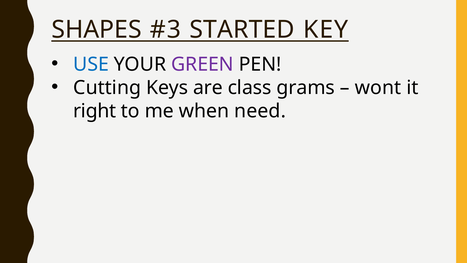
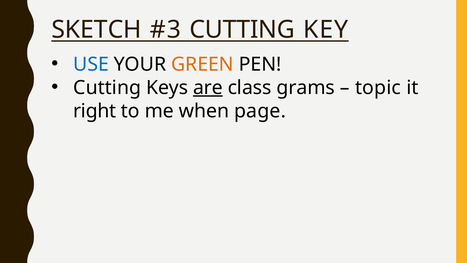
SHAPES: SHAPES -> SKETCH (97, 30)
STARTED: STARTED -> CUTTING (242, 30)
GREEN colour: purple -> orange (202, 64)
are underline: none -> present (208, 88)
wont: wont -> topic (378, 88)
need: need -> page (260, 111)
